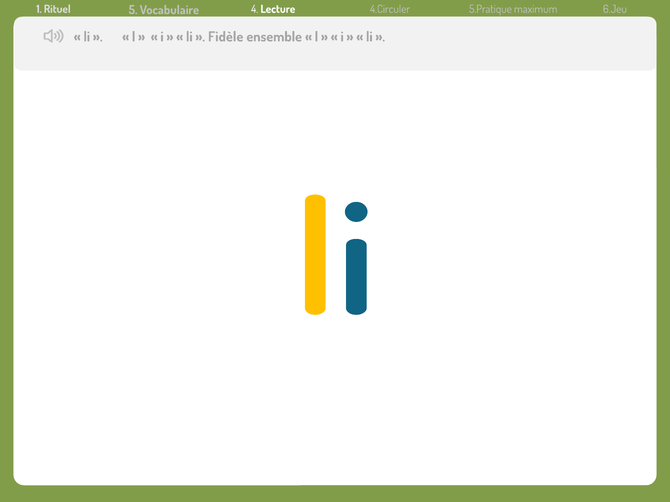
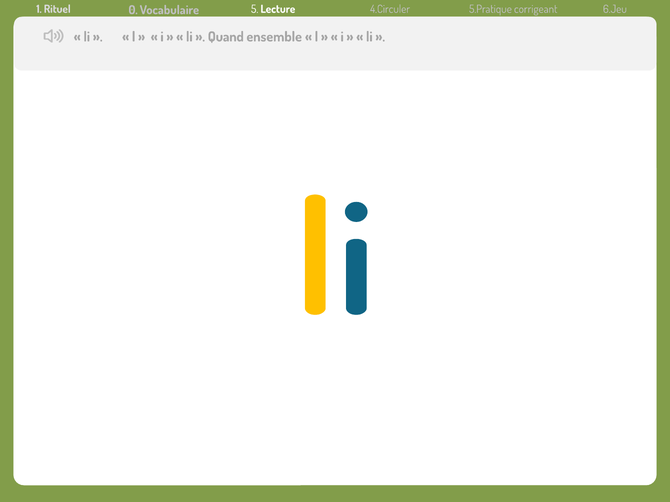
5: 5 -> 0 (133, 10)
4: 4 -> 5 (255, 9)
maximum: maximum -> corrigeant (536, 9)
Fidèle: Fidèle -> Quand (226, 37)
